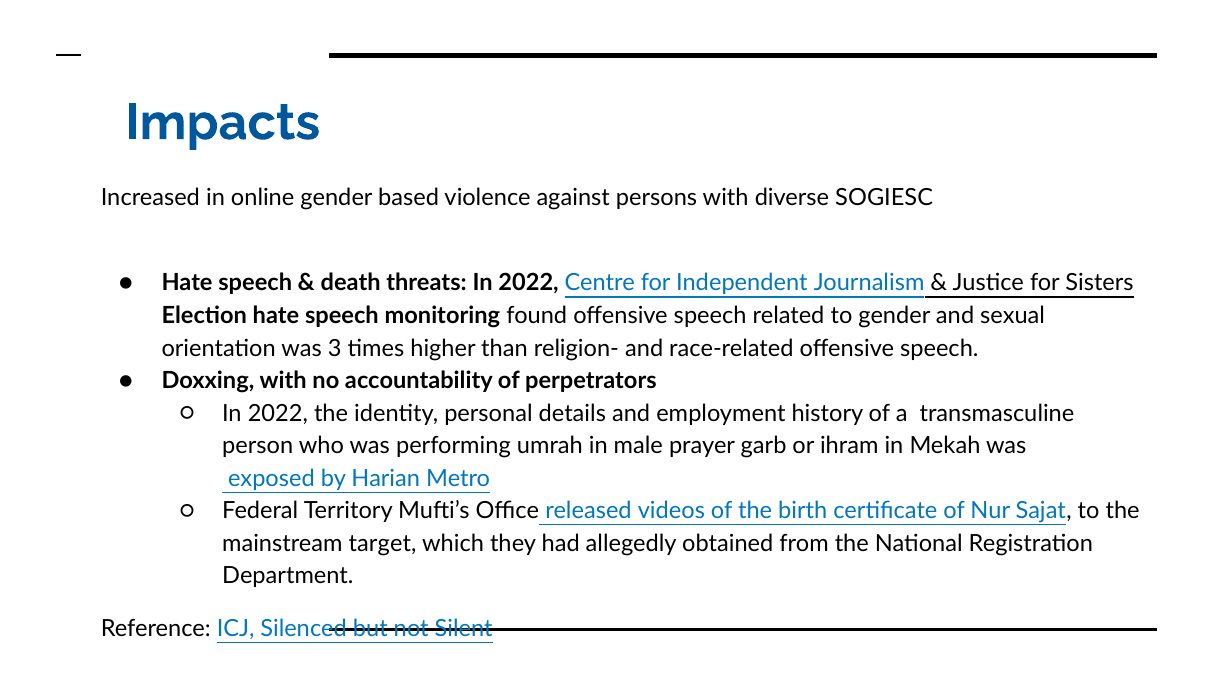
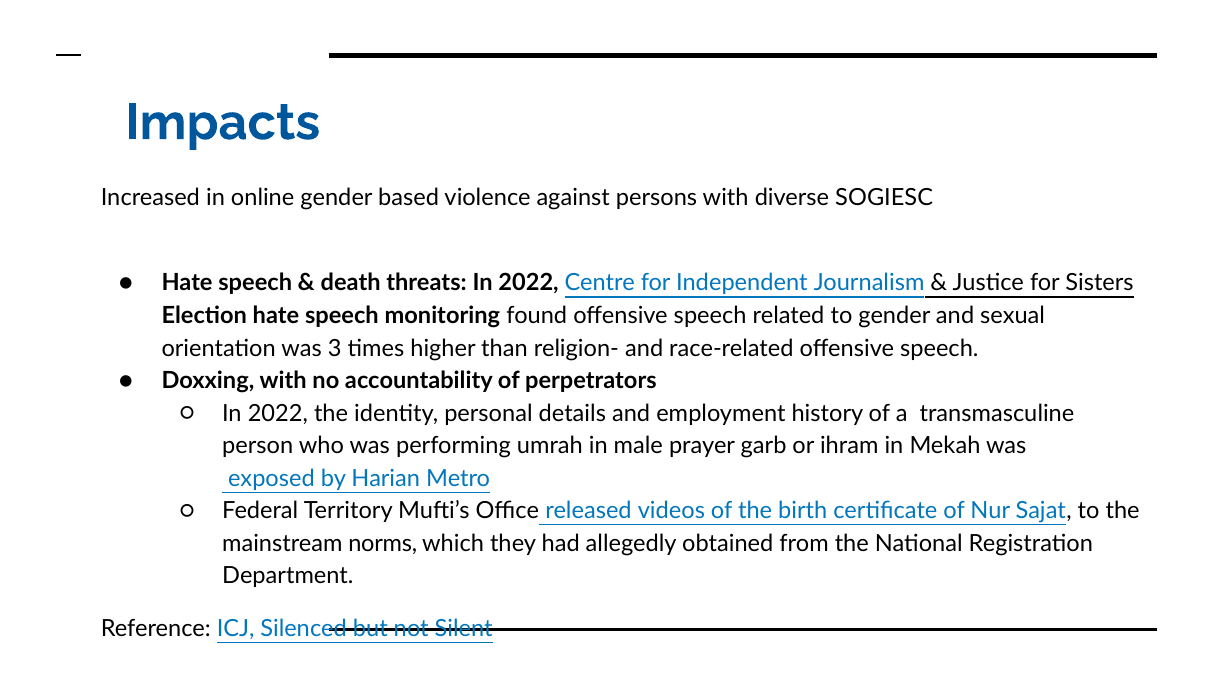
target: target -> norms (383, 543)
